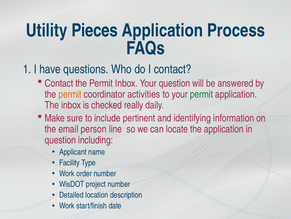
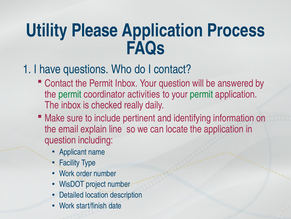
Pieces: Pieces -> Please (95, 30)
permit colour: orange -> green (70, 94)
person: person -> explain (94, 129)
